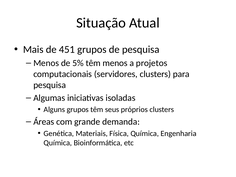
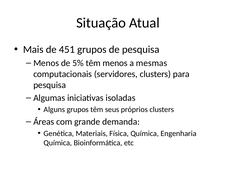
projetos: projetos -> mesmas (152, 63)
